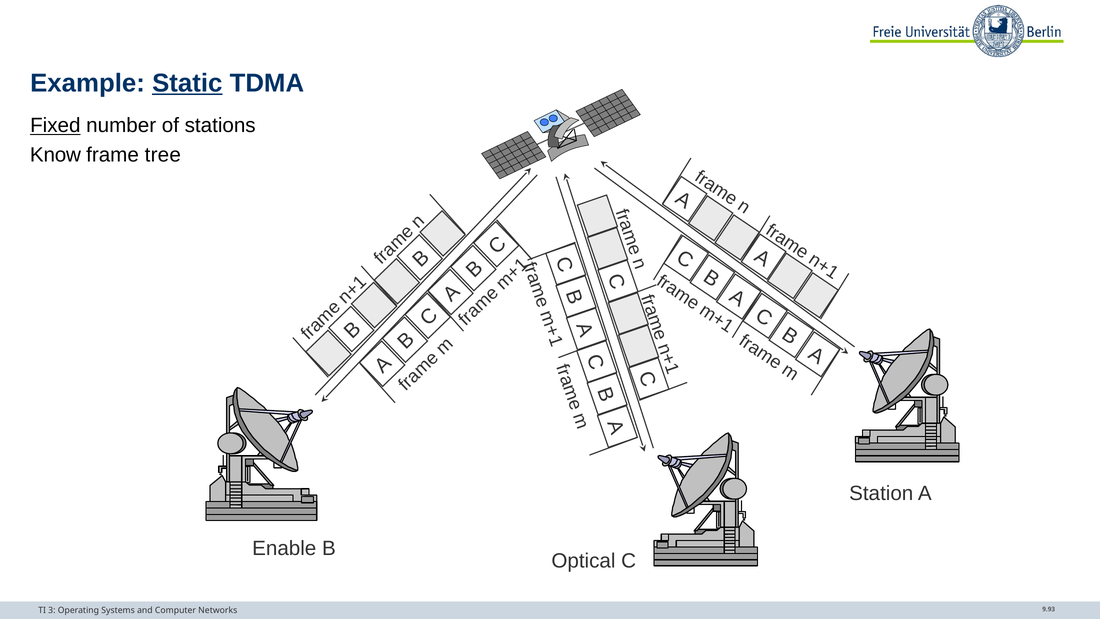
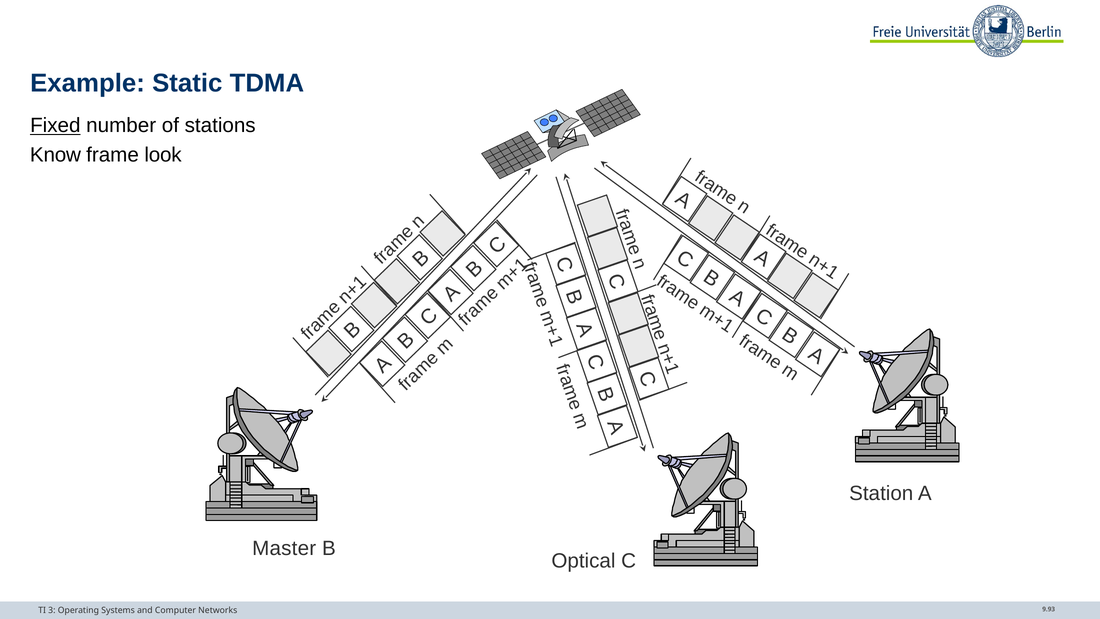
Static underline: present -> none (187, 83)
tree: tree -> look (163, 155)
Enable: Enable -> Master (284, 548)
